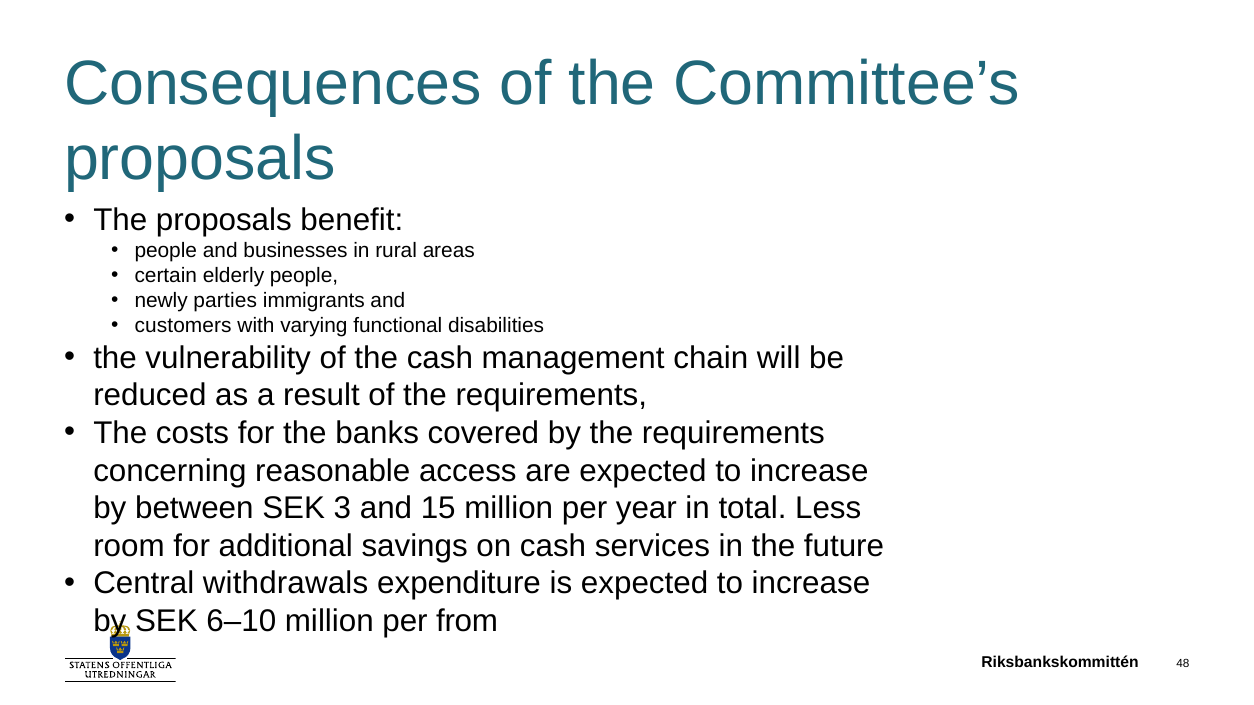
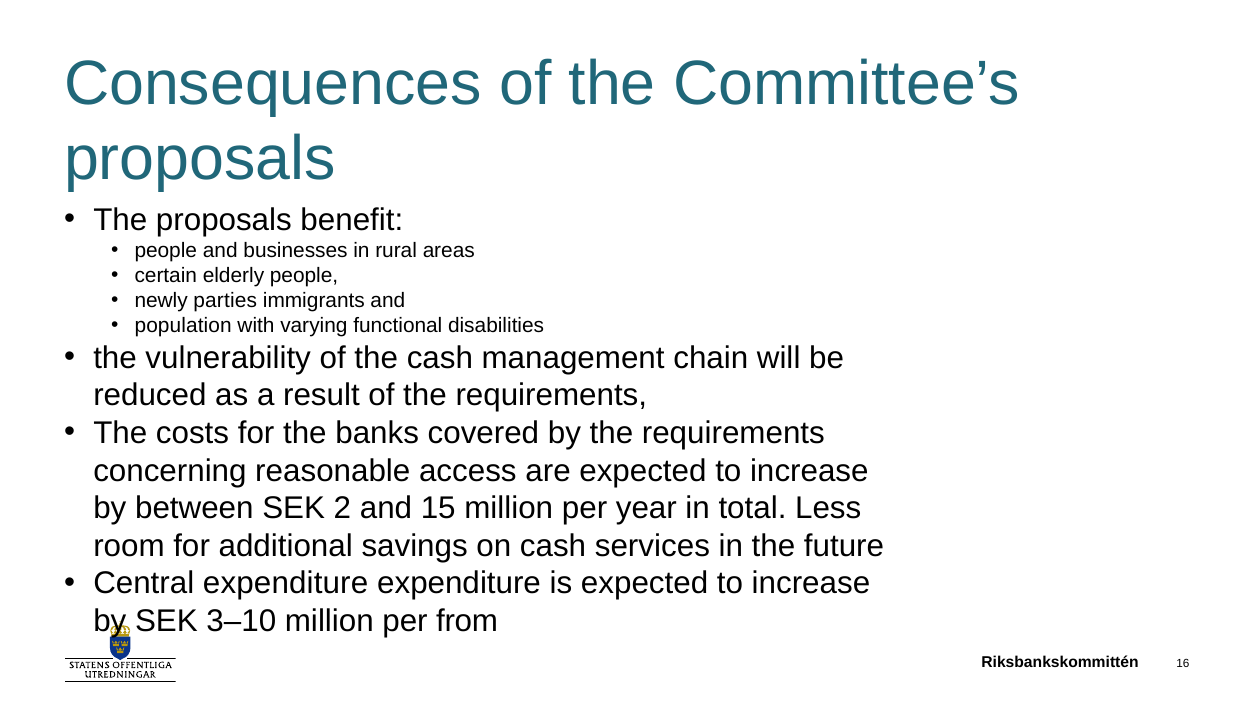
customers: customers -> population (183, 326)
3: 3 -> 2 (342, 509)
Central withdrawals: withdrawals -> expenditure (286, 584)
6–10: 6–10 -> 3–10 (241, 621)
48: 48 -> 16 (1183, 664)
